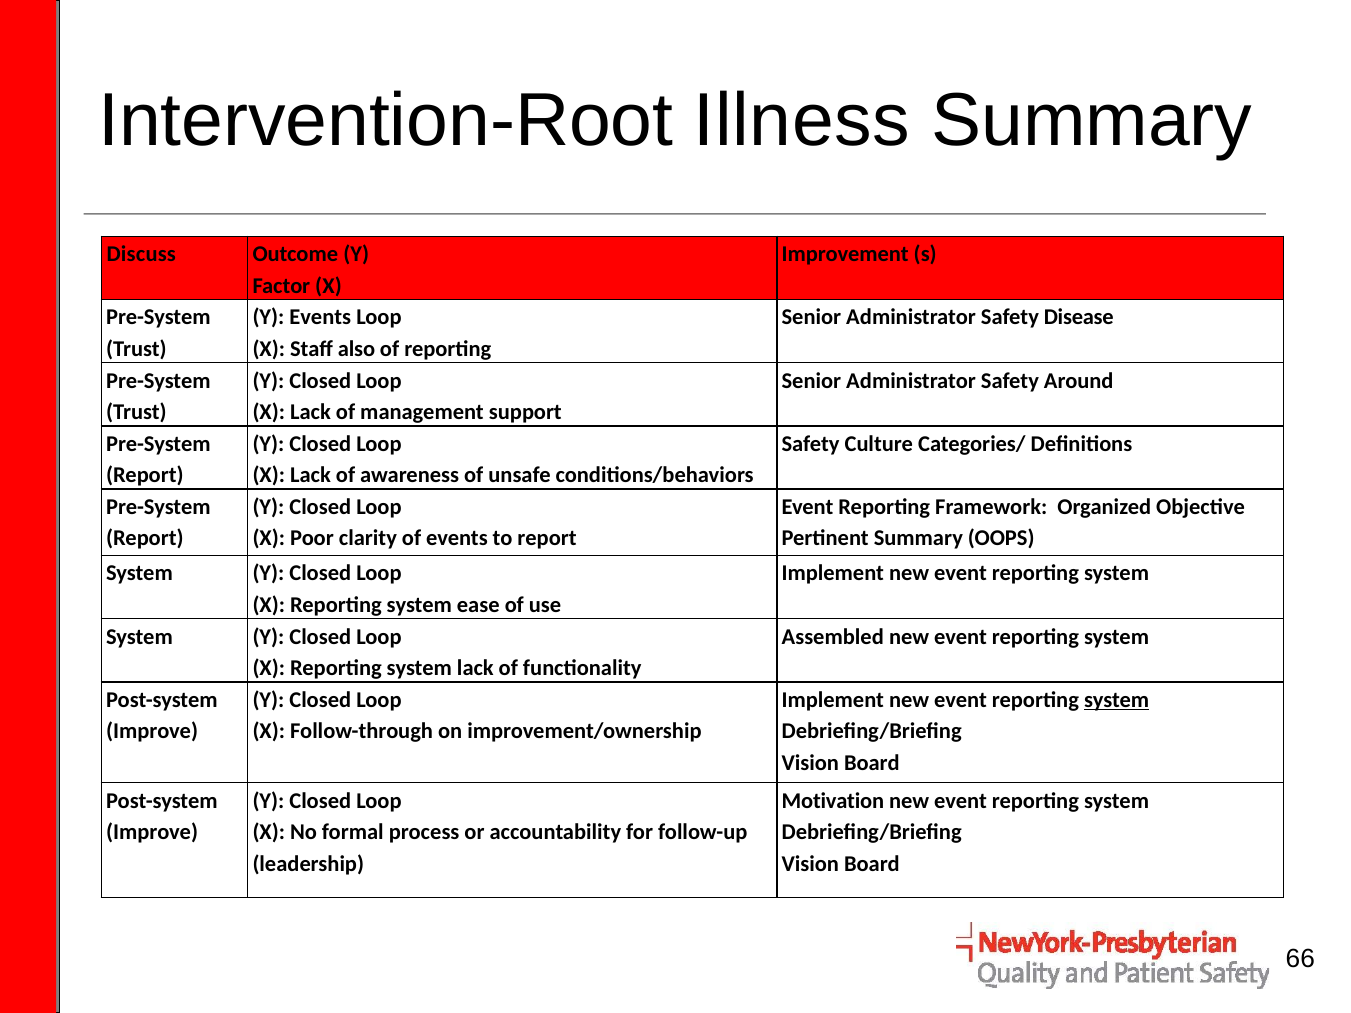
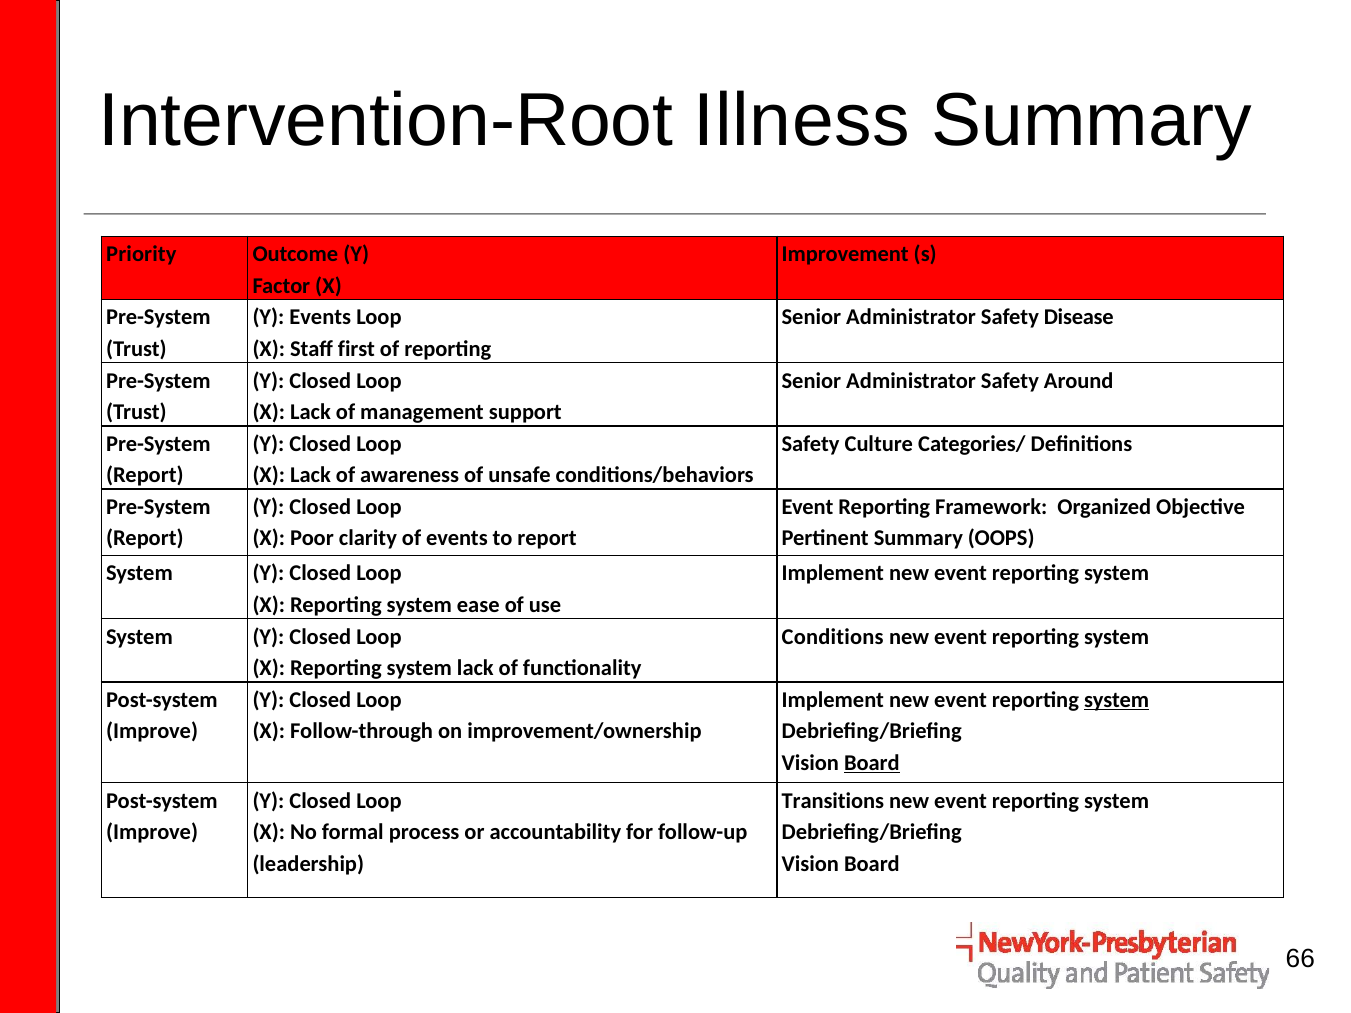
Discuss: Discuss -> Priority (141, 254)
also: also -> first (356, 349)
Assembled: Assembled -> Conditions (833, 637)
Board underline: none -> present (872, 763)
Motivation: Motivation -> Transitions (833, 801)
